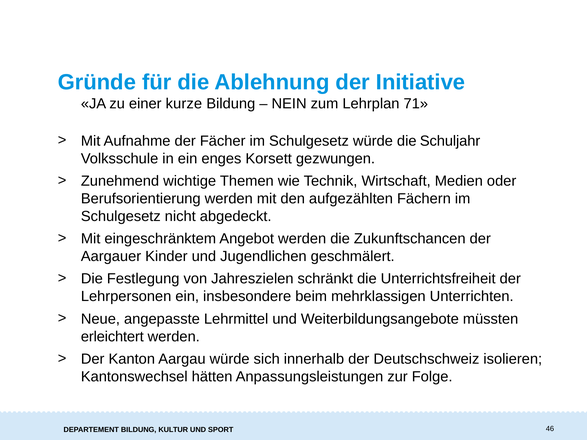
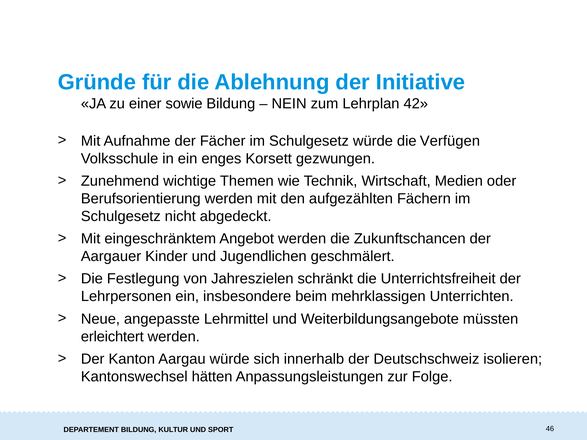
kurze: kurze -> sowie (184, 104)
71: 71 -> 42 (416, 104)
Schuljahr: Schuljahr -> Verfügen (450, 141)
